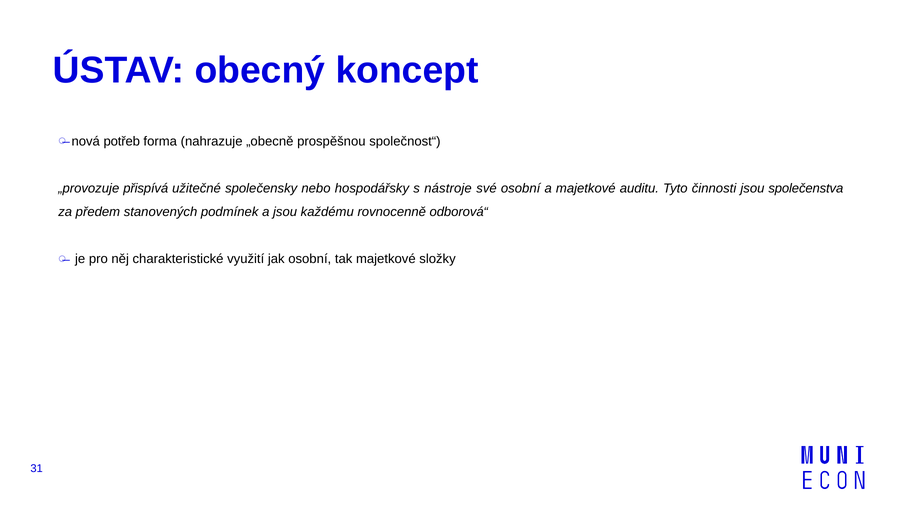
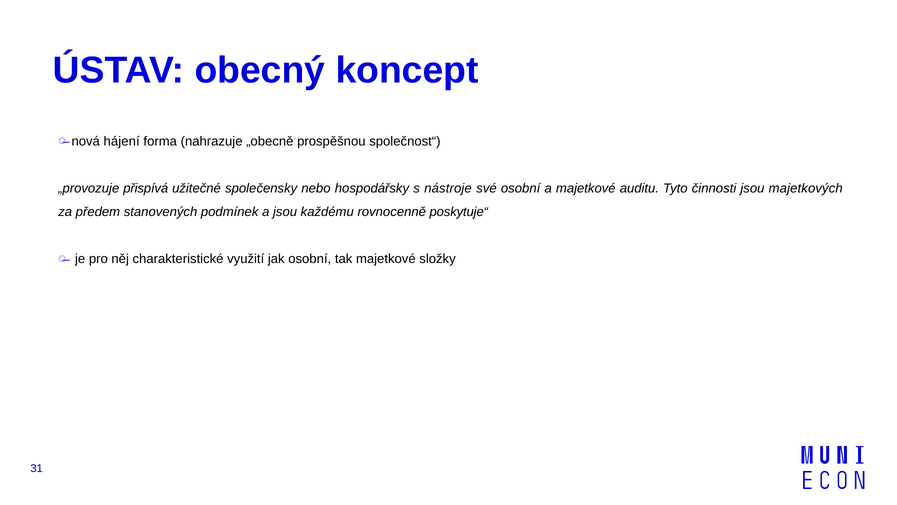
potřeb: potřeb -> hájení (122, 141)
společenstva: společenstva -> majetkových (806, 188)
odborová“: odborová“ -> poskytuje“ (459, 212)
